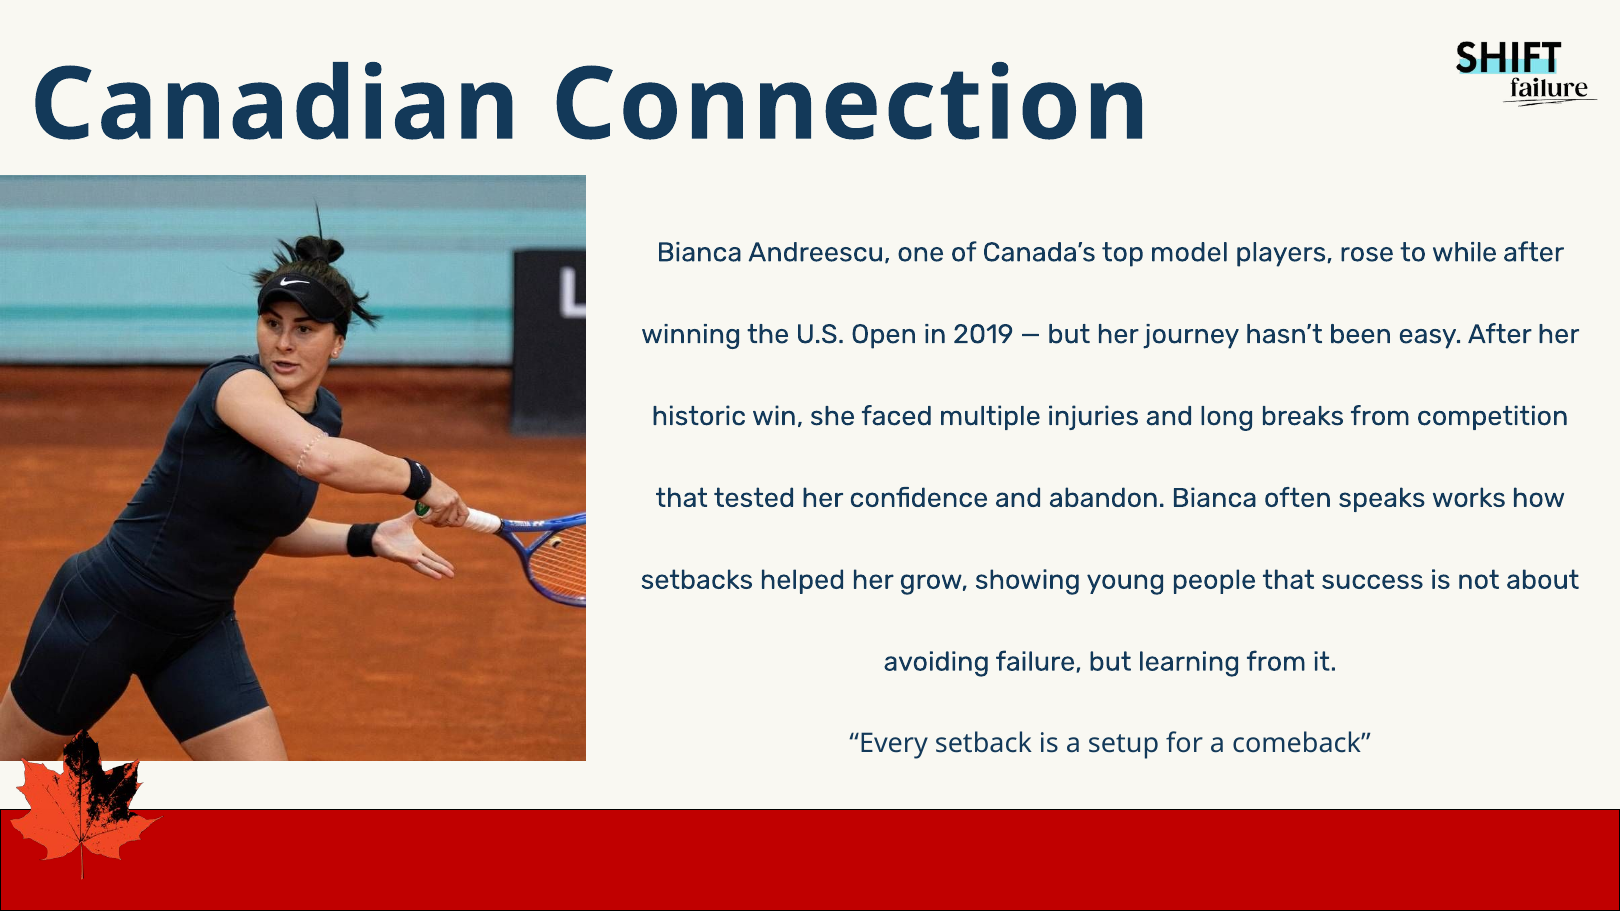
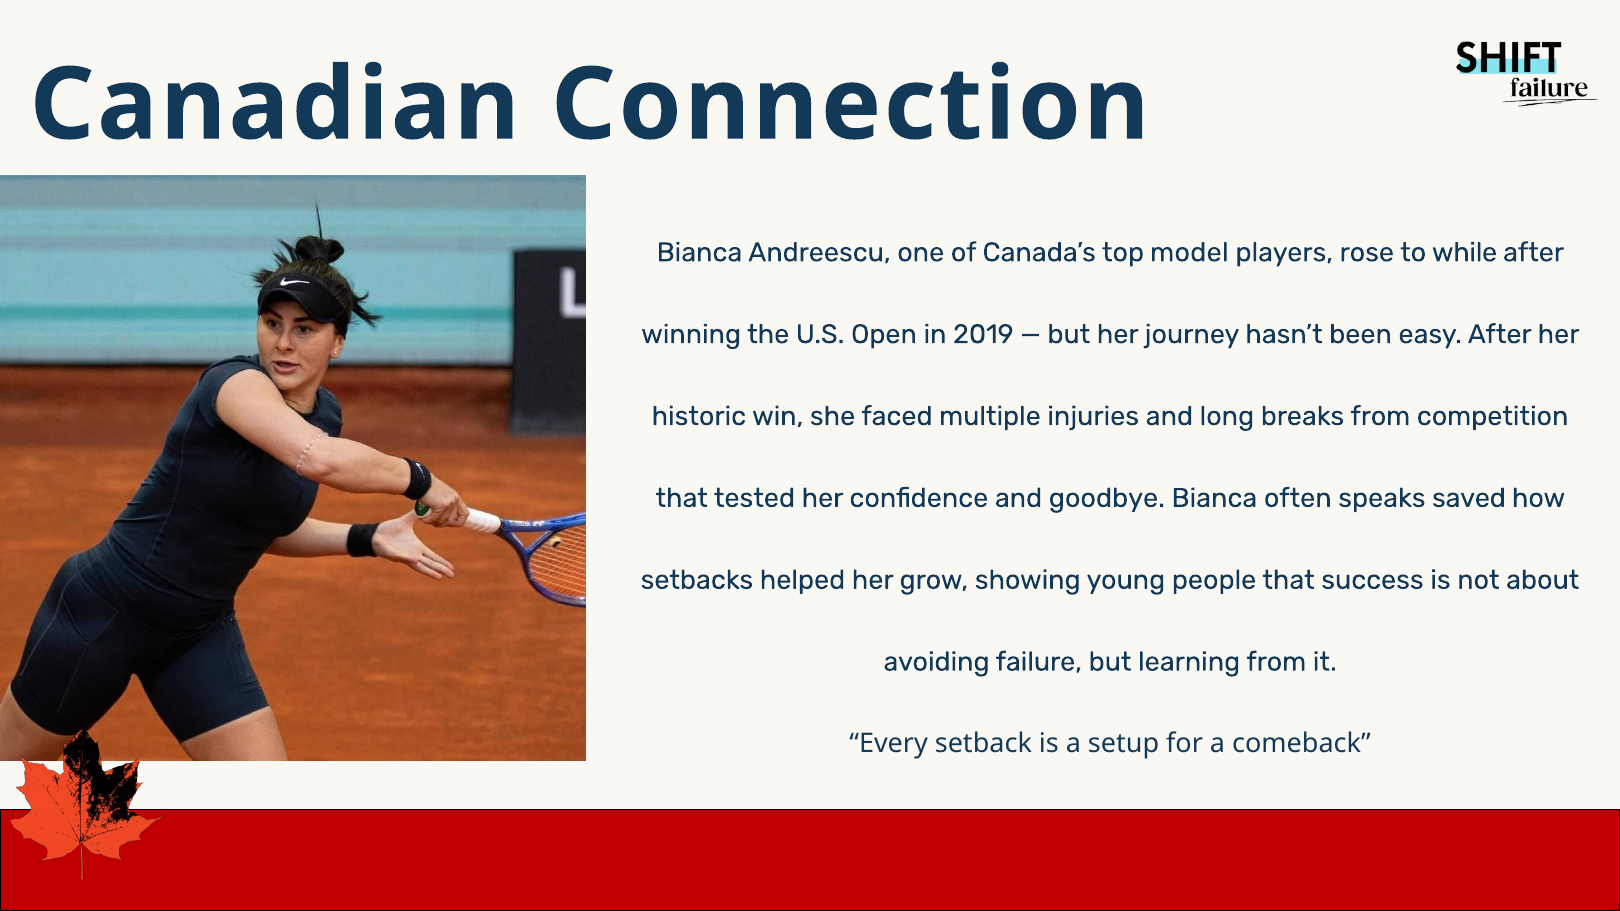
abandon: abandon -> goodbye (1107, 498)
works: works -> saved (1469, 498)
